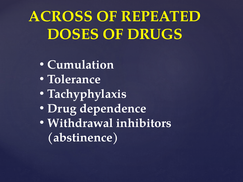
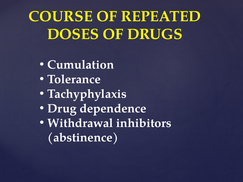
ACROSS: ACROSS -> COURSE (61, 16)
